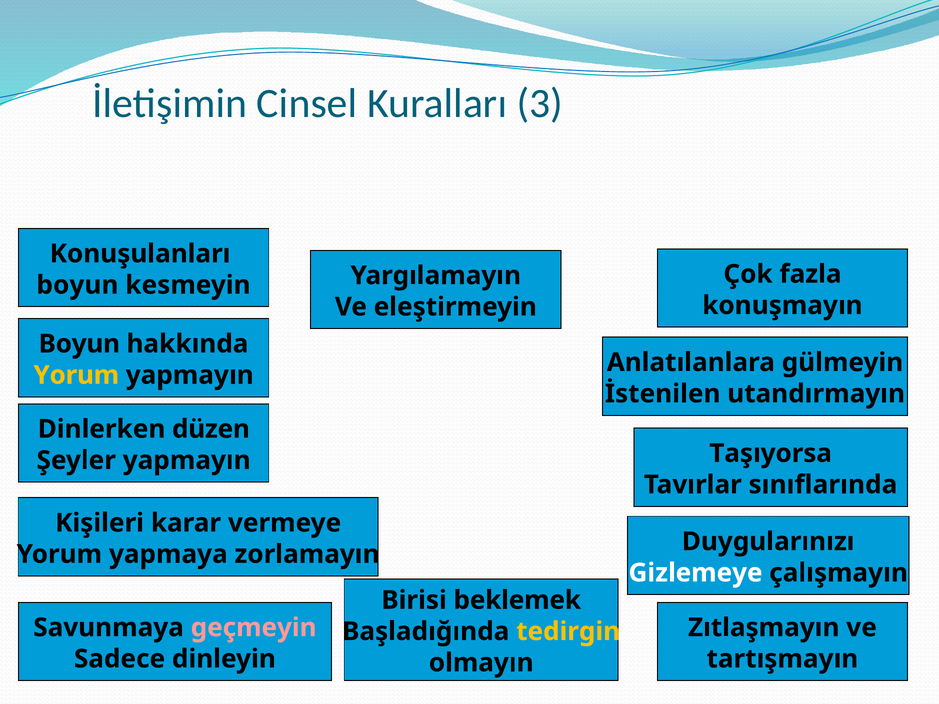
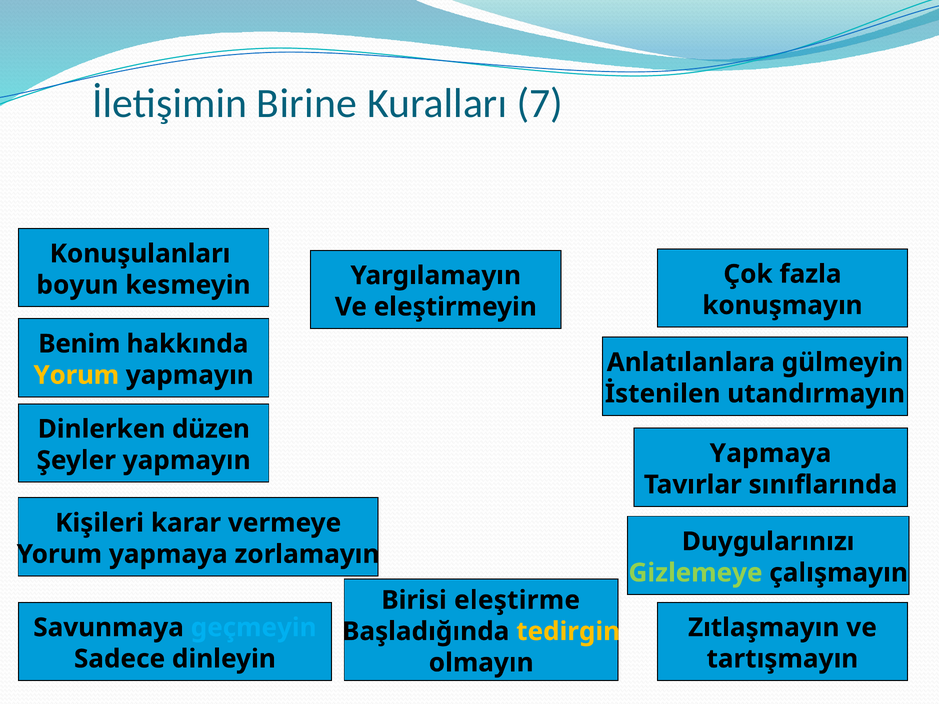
Cinsel: Cinsel -> Birine (307, 104)
3: 3 -> 7 (540, 104)
Boyun: Boyun -> Benim (79, 344)
Taşıyorsa: Taşıyorsa -> Yapmaya (770, 454)
Gizlemeye colour: white -> light green (696, 573)
beklemek: beklemek -> eleştirme (517, 600)
geçmeyin colour: pink -> light blue (254, 628)
